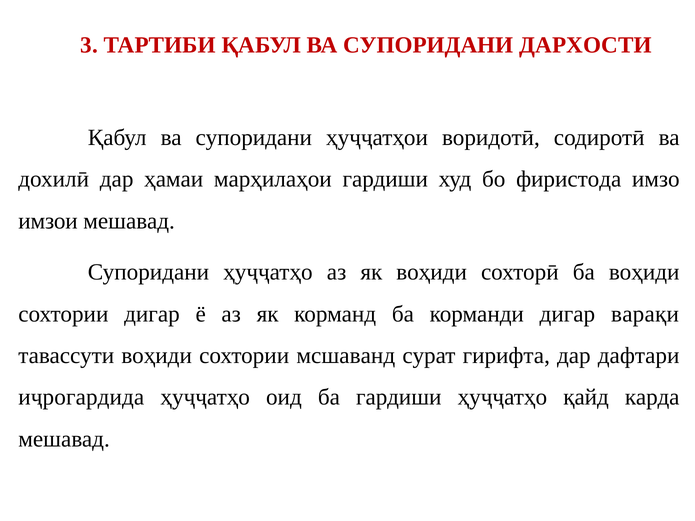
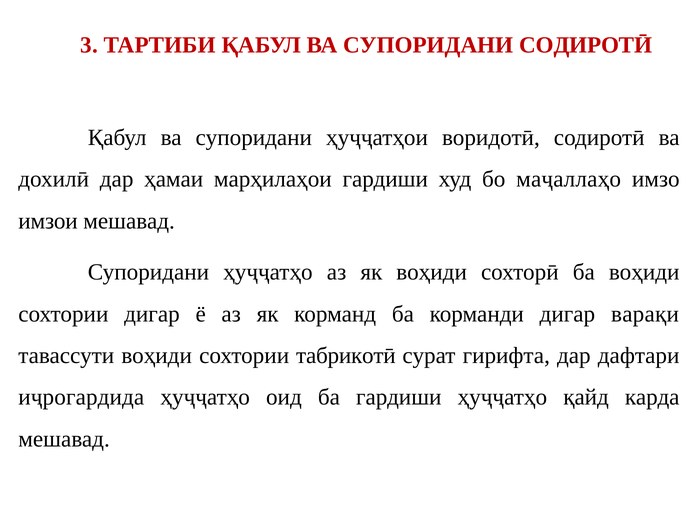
СУПОРИДАНИ ДАРХОСТИ: ДАРХОСТИ -> СОДИРОТӢ (586, 45)
фиристода: фиристода -> маҷаллаҳо (569, 179)
мсшаванд: мсшаванд -> табрикотӣ (346, 356)
